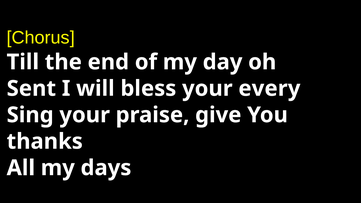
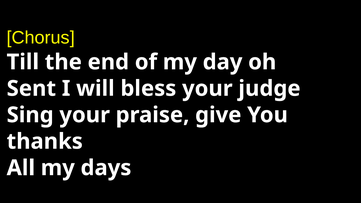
every: every -> judge (269, 89)
